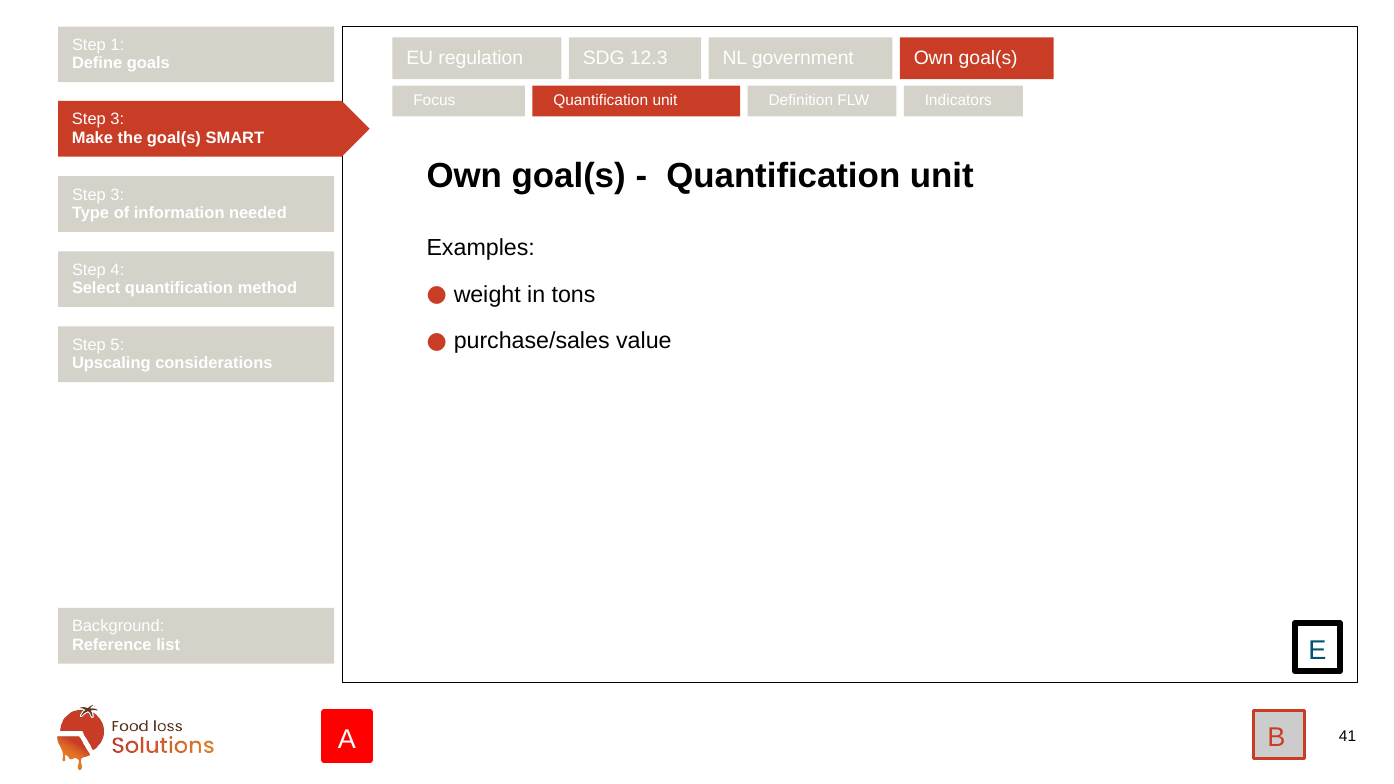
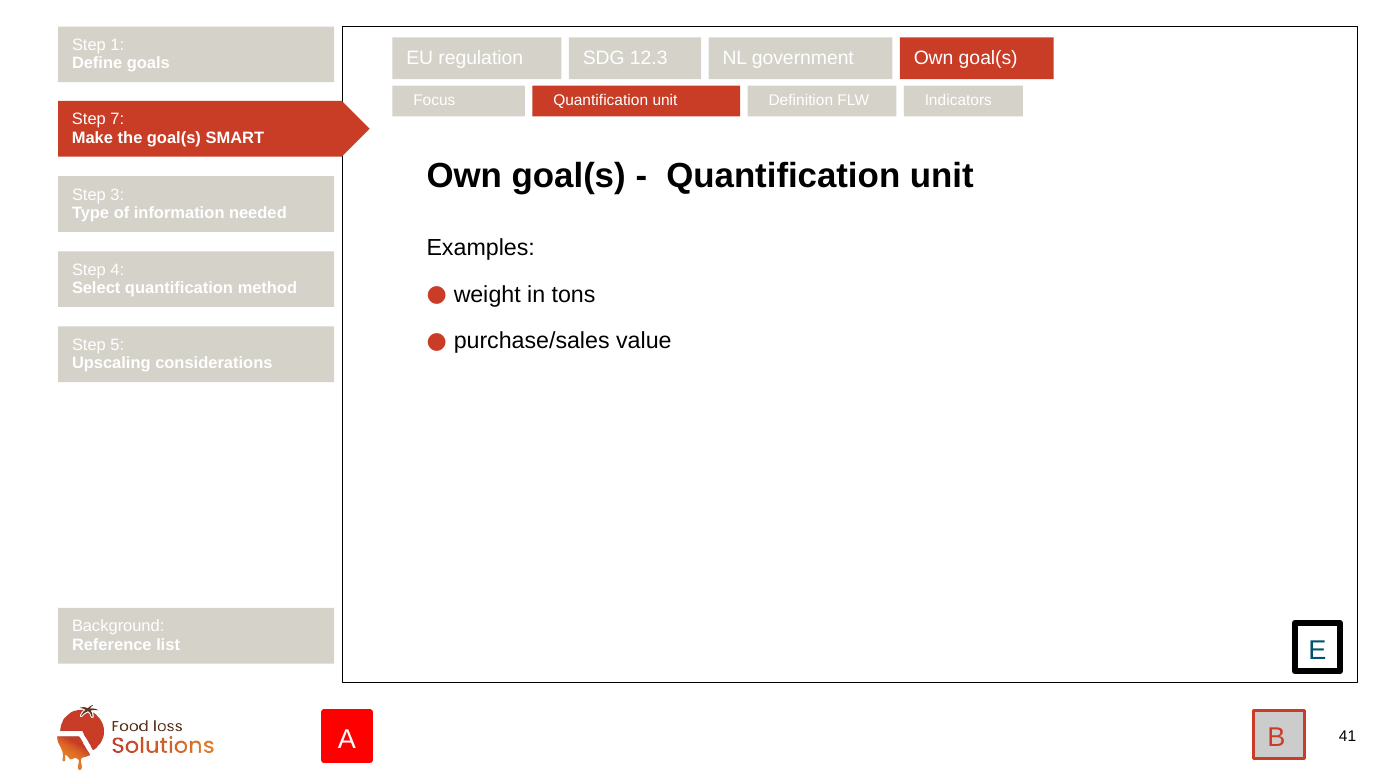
3: 3 -> 7 (117, 119)
